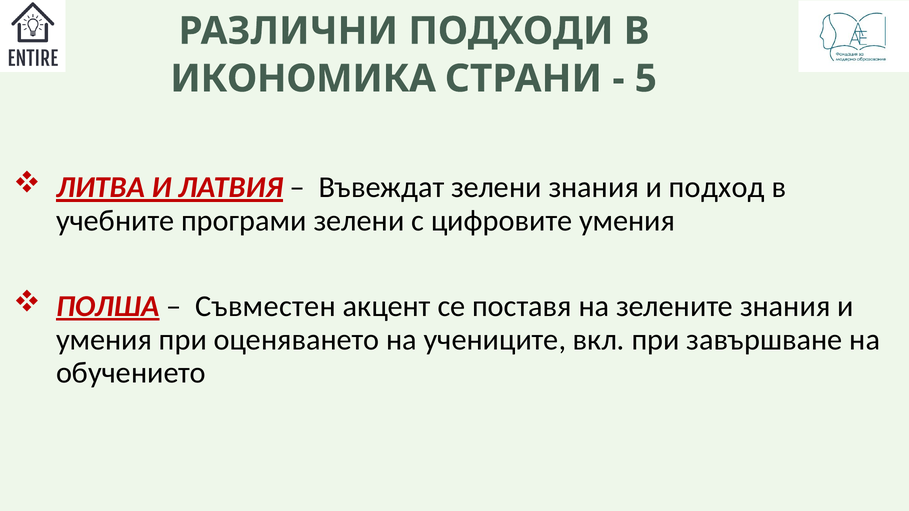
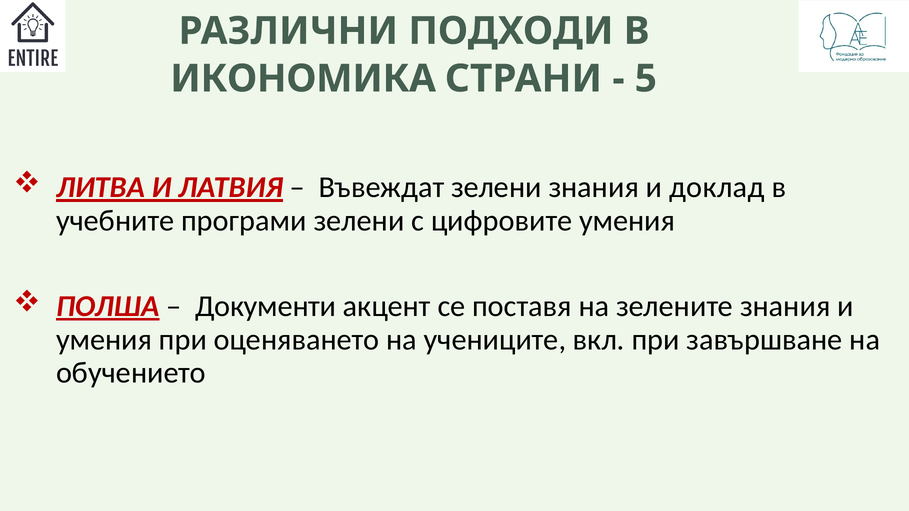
подход: подход -> доклад (717, 187)
Съвместен: Съвместен -> Документи (266, 306)
